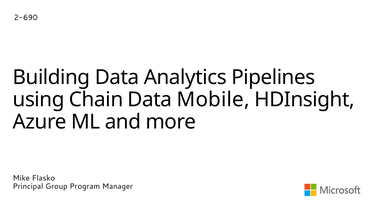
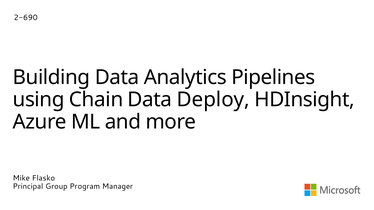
Mobile: Mobile -> Deploy (213, 100)
